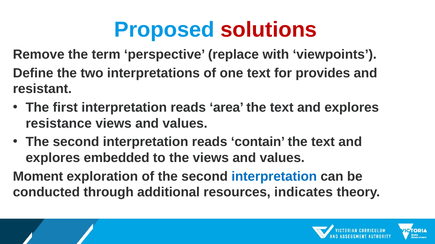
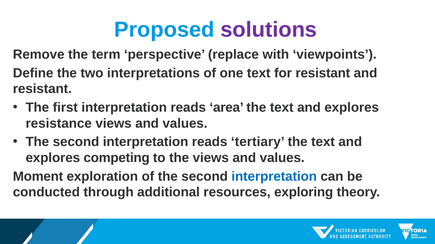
solutions colour: red -> purple (269, 30)
for provides: provides -> resistant (323, 73)
contain: contain -> tertiary (258, 142)
embedded: embedded -> competing (117, 158)
indicates: indicates -> exploring (304, 193)
